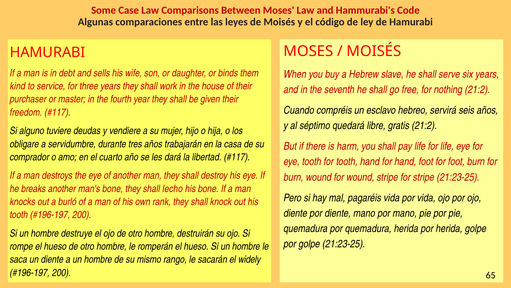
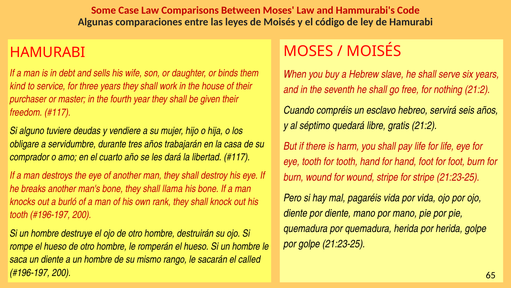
lecho: lecho -> llama (173, 188)
widely: widely -> called (249, 259)
